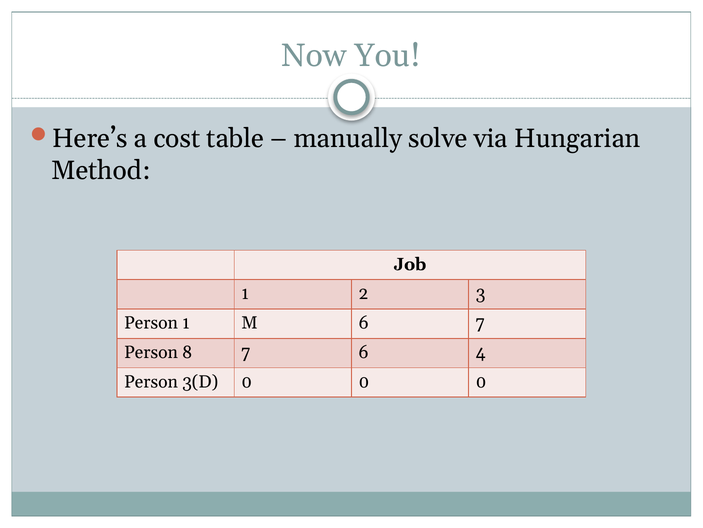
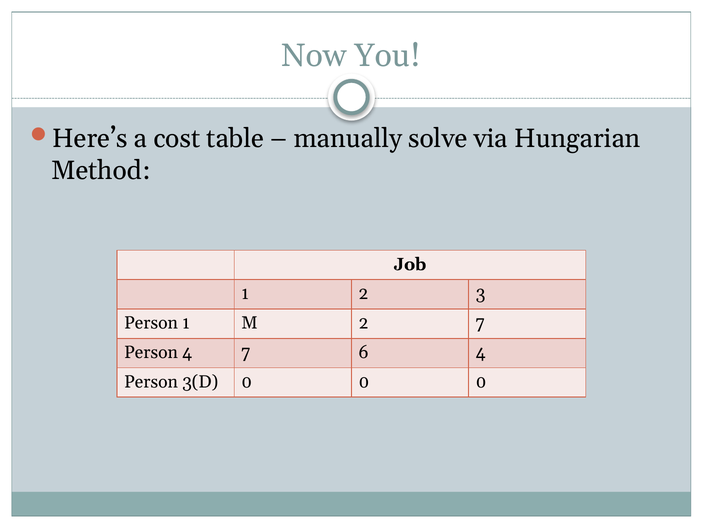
M 6: 6 -> 2 (364, 323)
Person 8: 8 -> 4 (187, 352)
